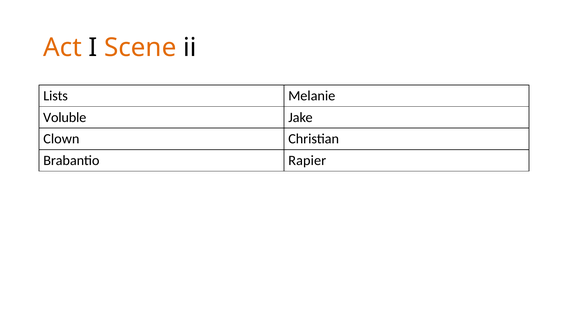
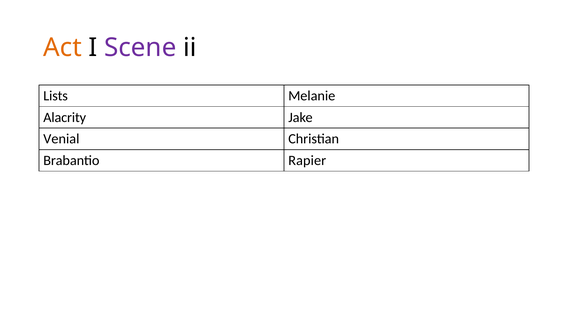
Scene colour: orange -> purple (140, 48)
Voluble: Voluble -> Alacrity (65, 118)
Clown: Clown -> Venial (61, 139)
